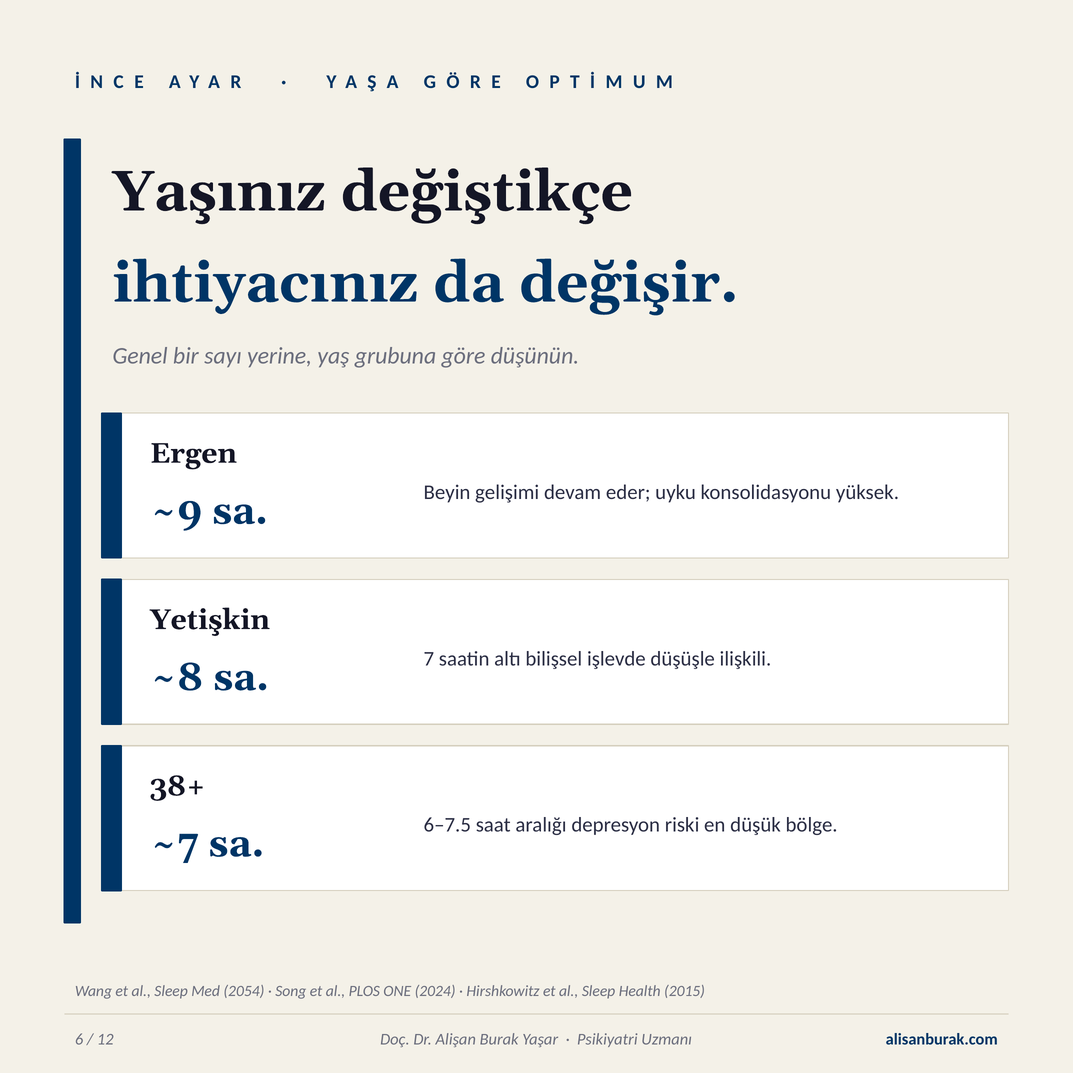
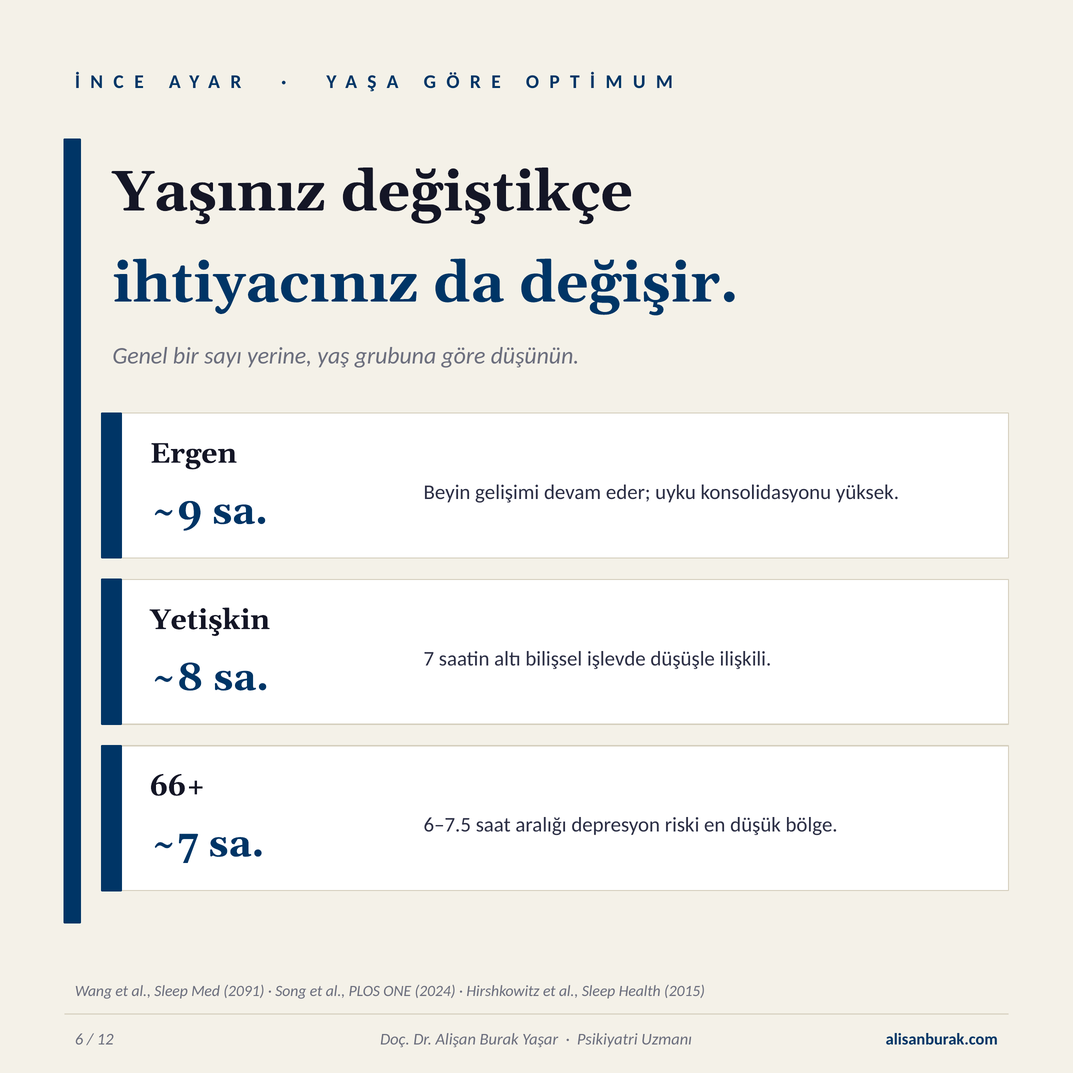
38+: 38+ -> 66+ (178, 786)
2054: 2054 -> 2091 (244, 991)
